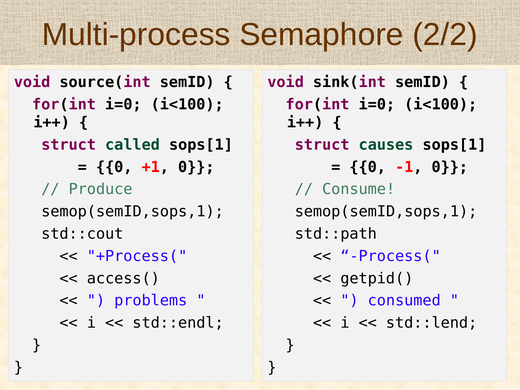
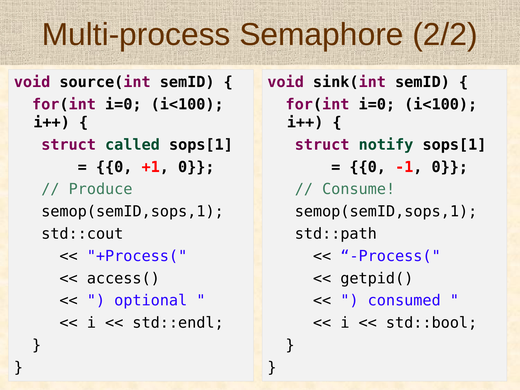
causes: causes -> notify (386, 145)
problems: problems -> optional (151, 301)
std::lend: std::lend -> std::bool (432, 323)
